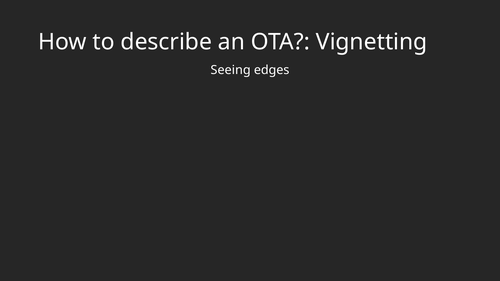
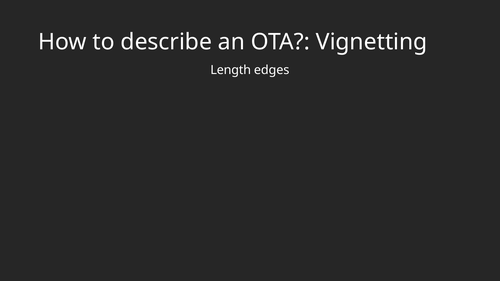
Seeing: Seeing -> Length (231, 70)
